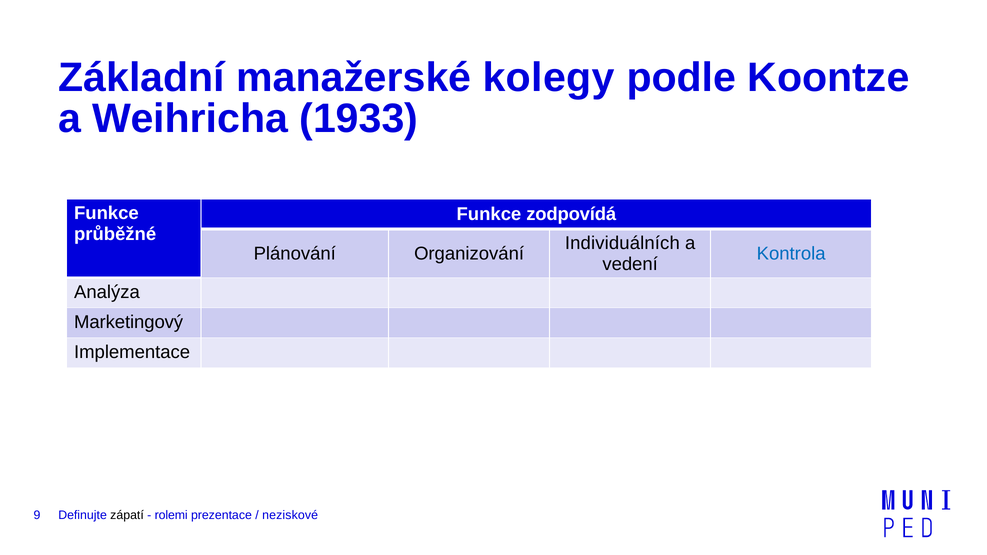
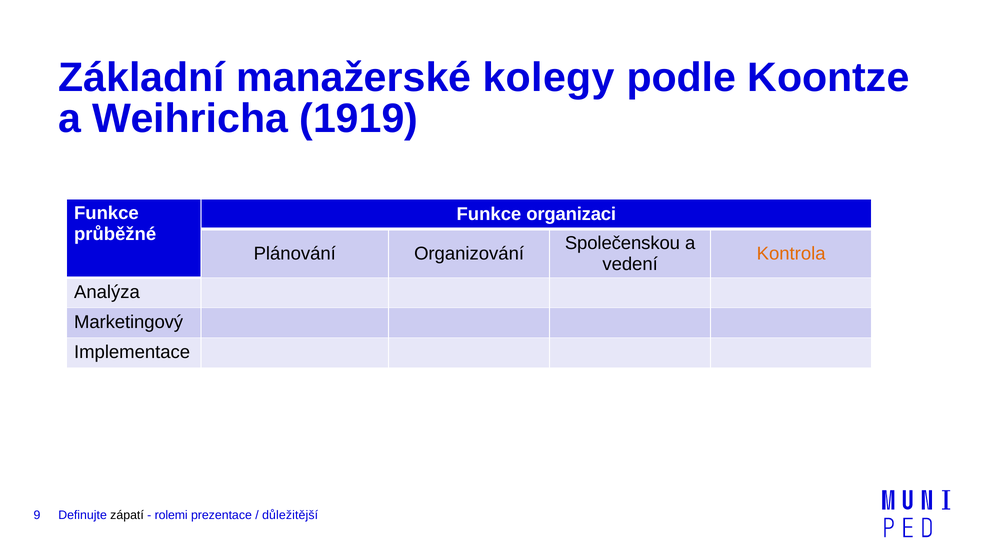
1933: 1933 -> 1919 (359, 119)
zodpovídá: zodpovídá -> organizaci (571, 214)
Individuálních: Individuálních -> Společenskou (622, 243)
Kontrola colour: blue -> orange (791, 254)
neziskové: neziskové -> důležitější (290, 515)
